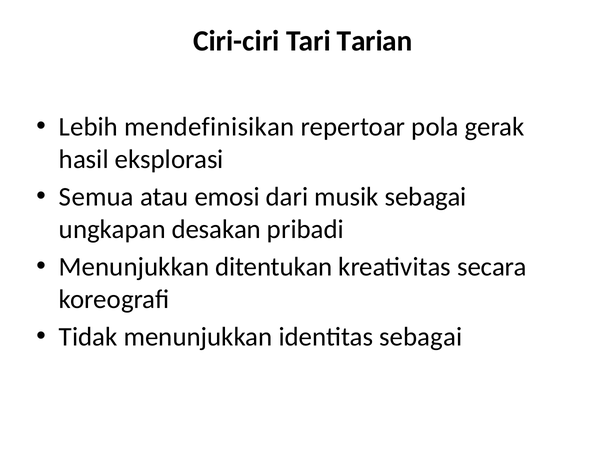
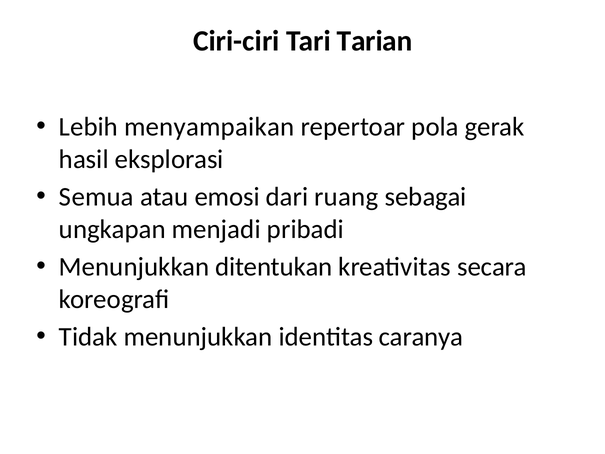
mendefinisikan: mendefinisikan -> menyampaikan (209, 127)
musik: musik -> ruang (346, 197)
desakan: desakan -> menjadi (216, 229)
identitas sebagai: sebagai -> caranya (421, 337)
